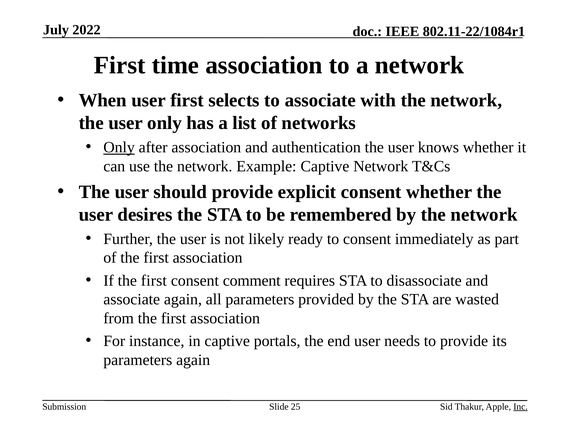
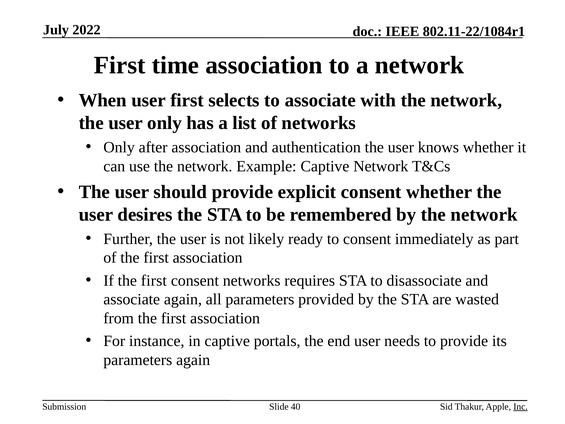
Only underline: present -> none (119, 147)
consent comment: comment -> networks (252, 280)
25: 25 -> 40 (296, 406)
